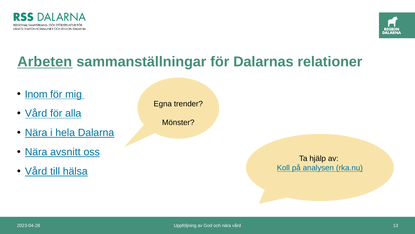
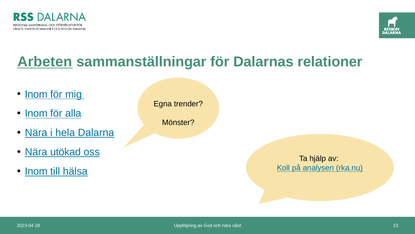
Vård: Vård -> Inom (36, 113)
avsnitt: avsnitt -> utökad (66, 152)
Vård: Vård -> Inom (36, 171)
